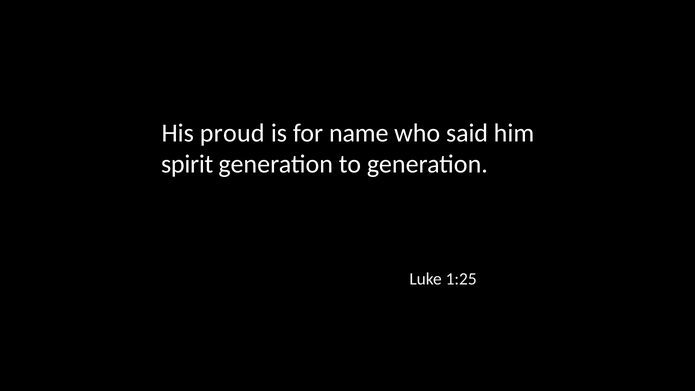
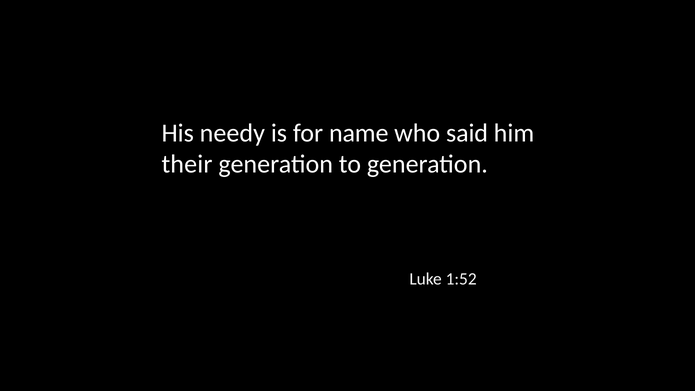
proud: proud -> needy (232, 133)
spirit: spirit -> their (187, 164)
1:25: 1:25 -> 1:52 (461, 279)
